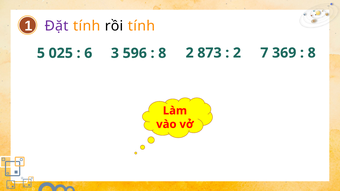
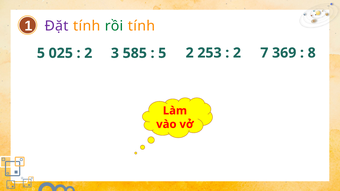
rồi colour: black -> green (114, 26)
6: 6 -> 2 (88, 53)
596: 596 -> 585 (135, 53)
8: 8 -> 5 (162, 53)
873: 873 -> 253 (209, 53)
